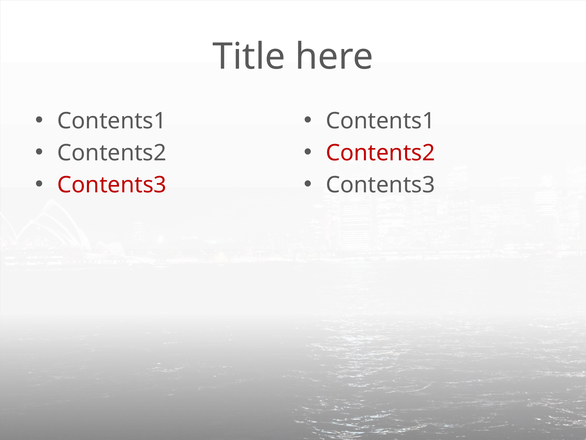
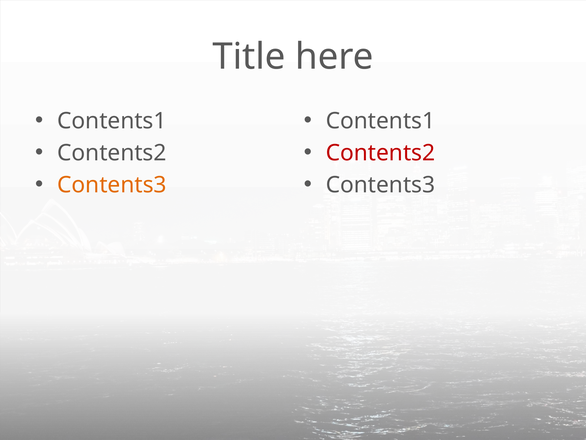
Contents3 colour: red -> orange (112, 185)
